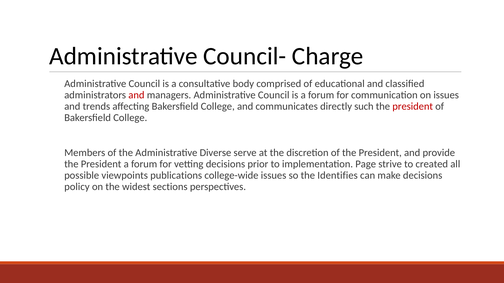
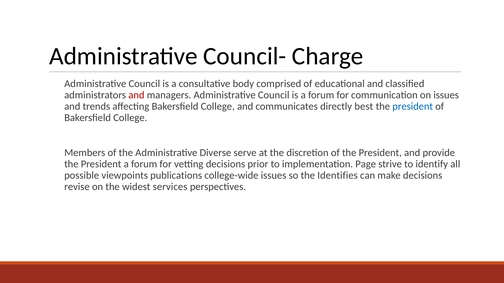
such: such -> best (364, 106)
president colour: red -> blue (413, 106)
created: created -> identify (432, 164)
policy: policy -> revise (77, 187)
sections: sections -> services (170, 187)
